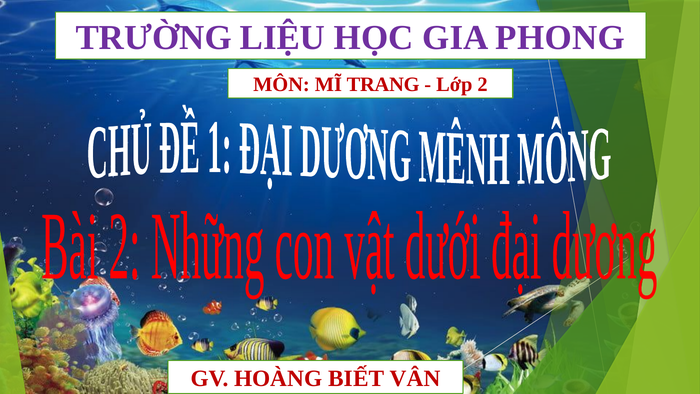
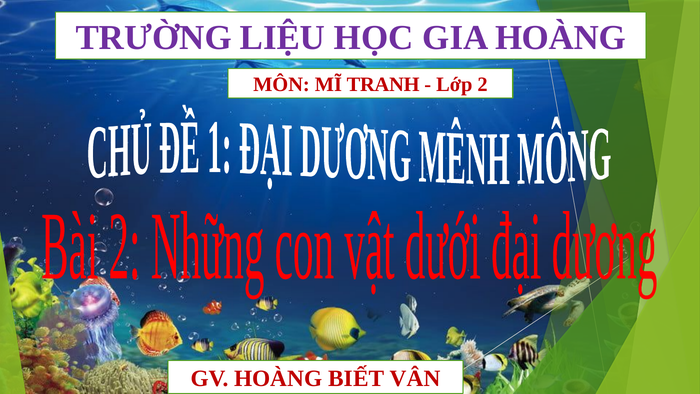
GIA PHONG: PHONG -> HOÀNG (560, 38)
TRANG: TRANG -> TRANH (383, 85)
